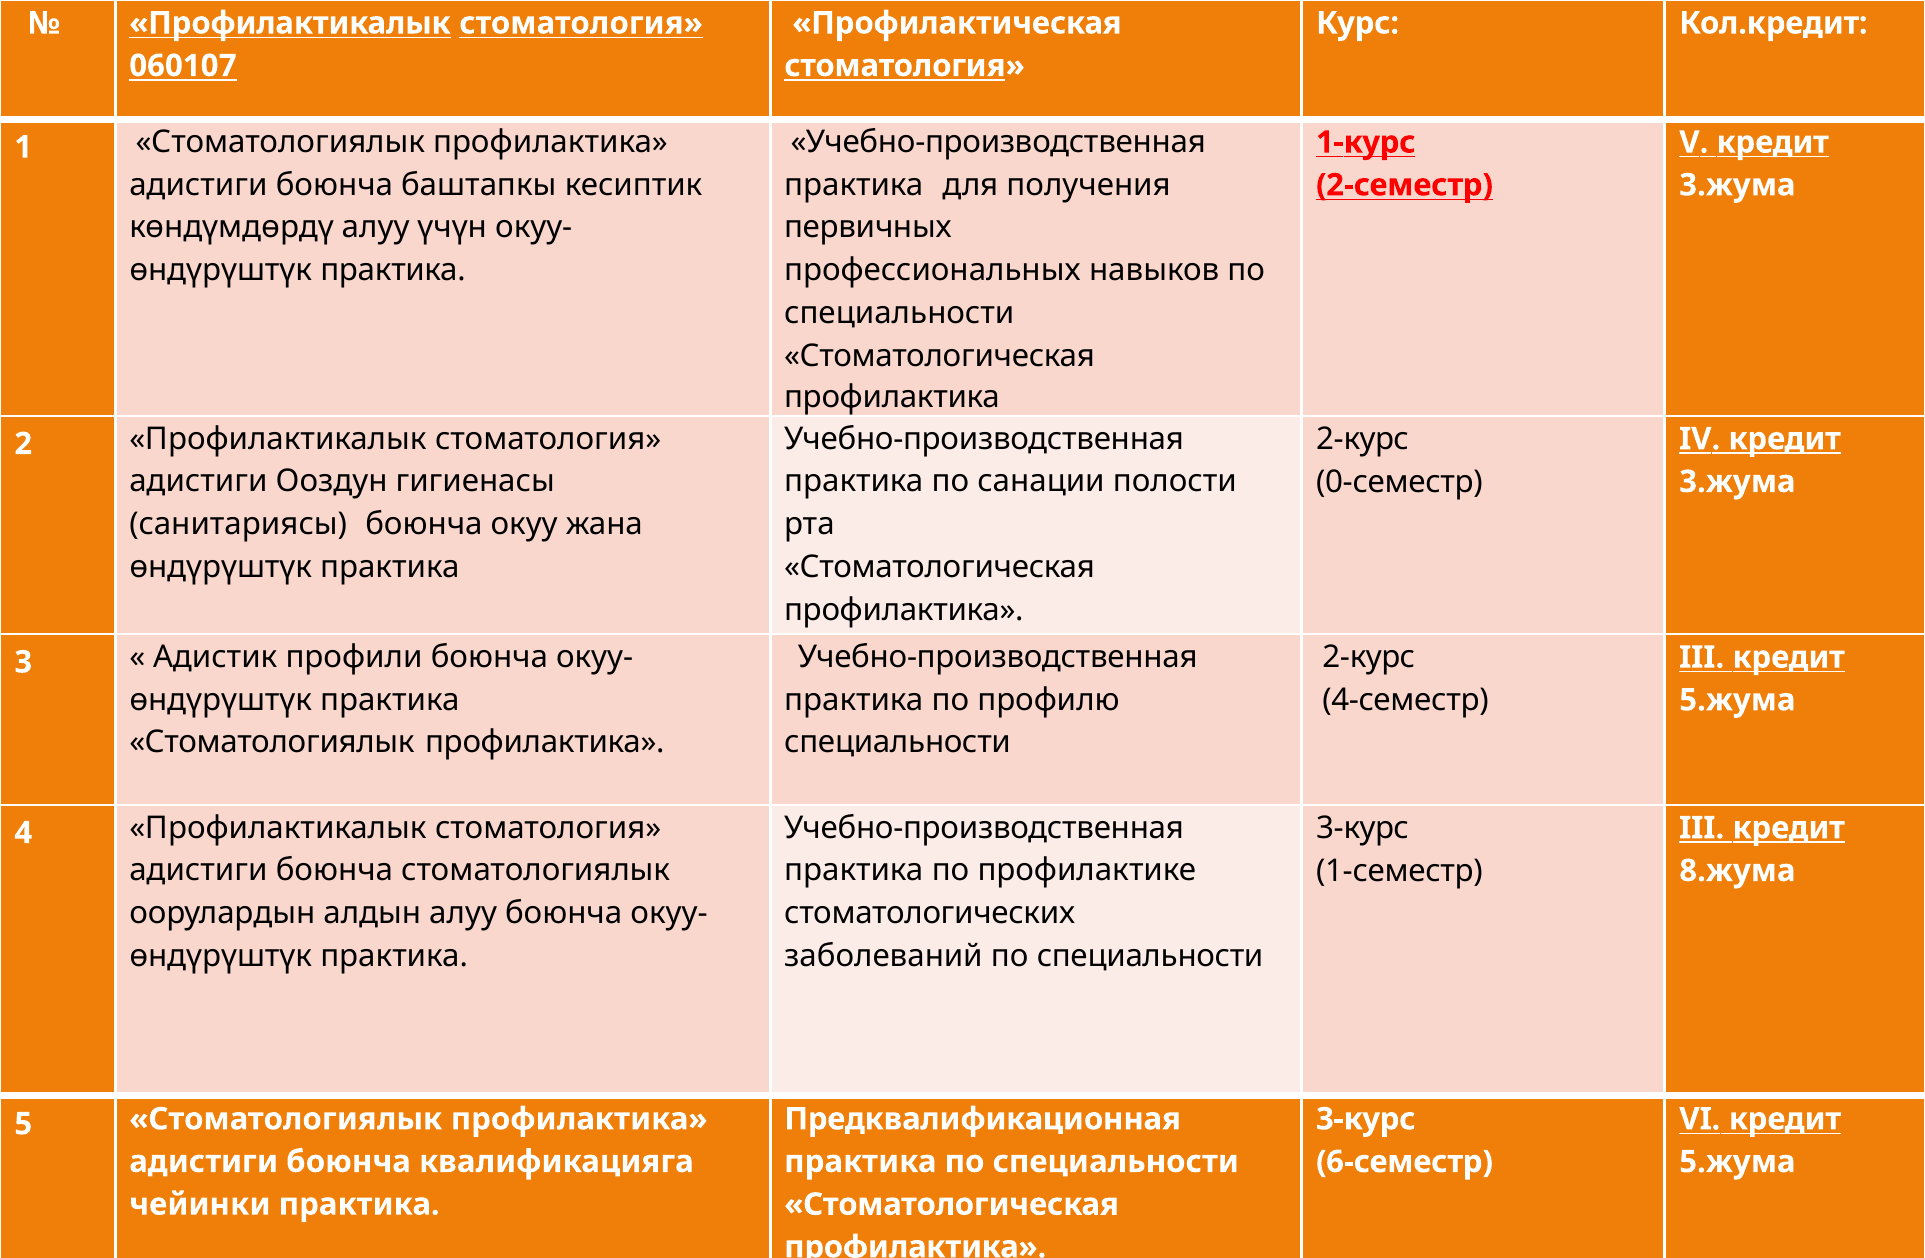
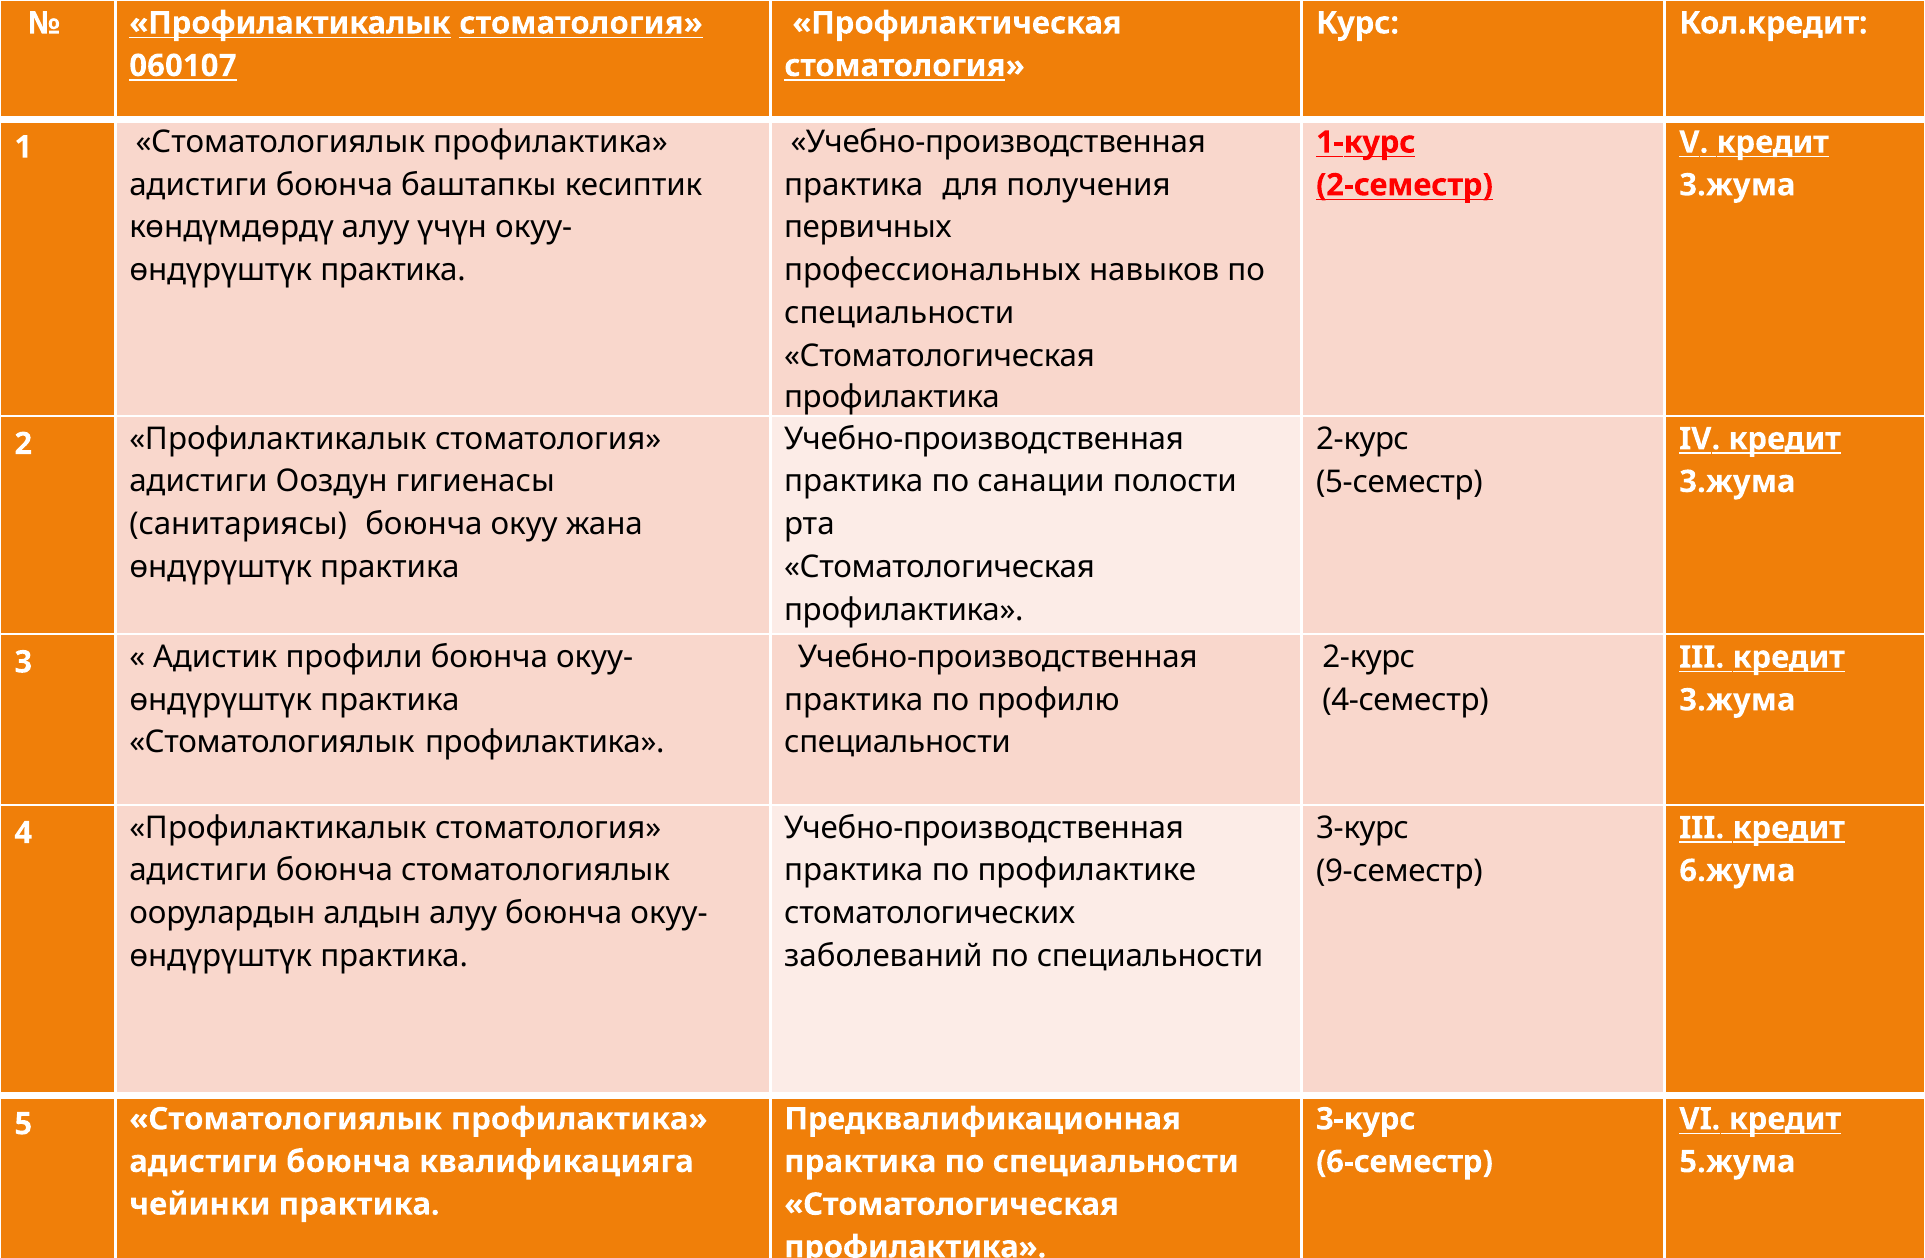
0-семестр: 0-семестр -> 5-семестр (1399, 482)
5.жума: 5.жума -> 3.жума (1737, 700)
1-семестр: 1-семестр -> 9-семестр (1399, 871)
8.жума: 8.жума -> 6.жума (1737, 871)
